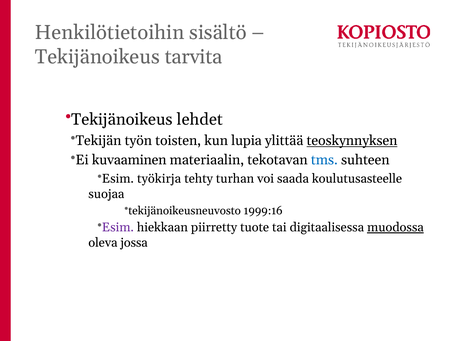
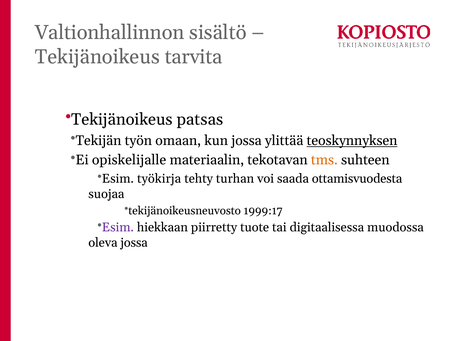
Henkilötietoihin: Henkilötietoihin -> Valtionhallinnon (110, 32)
lehdet: lehdet -> patsas (200, 119)
toisten: toisten -> omaan (178, 141)
kun lupia: lupia -> jossa (246, 141)
kuvaaminen: kuvaaminen -> opiskelijalle (129, 160)
tms colour: blue -> orange (324, 160)
koulutusasteelle: koulutusasteelle -> ottamisvuodesta (357, 179)
1999:16: 1999:16 -> 1999:17 (263, 211)
muodossa underline: present -> none (395, 228)
